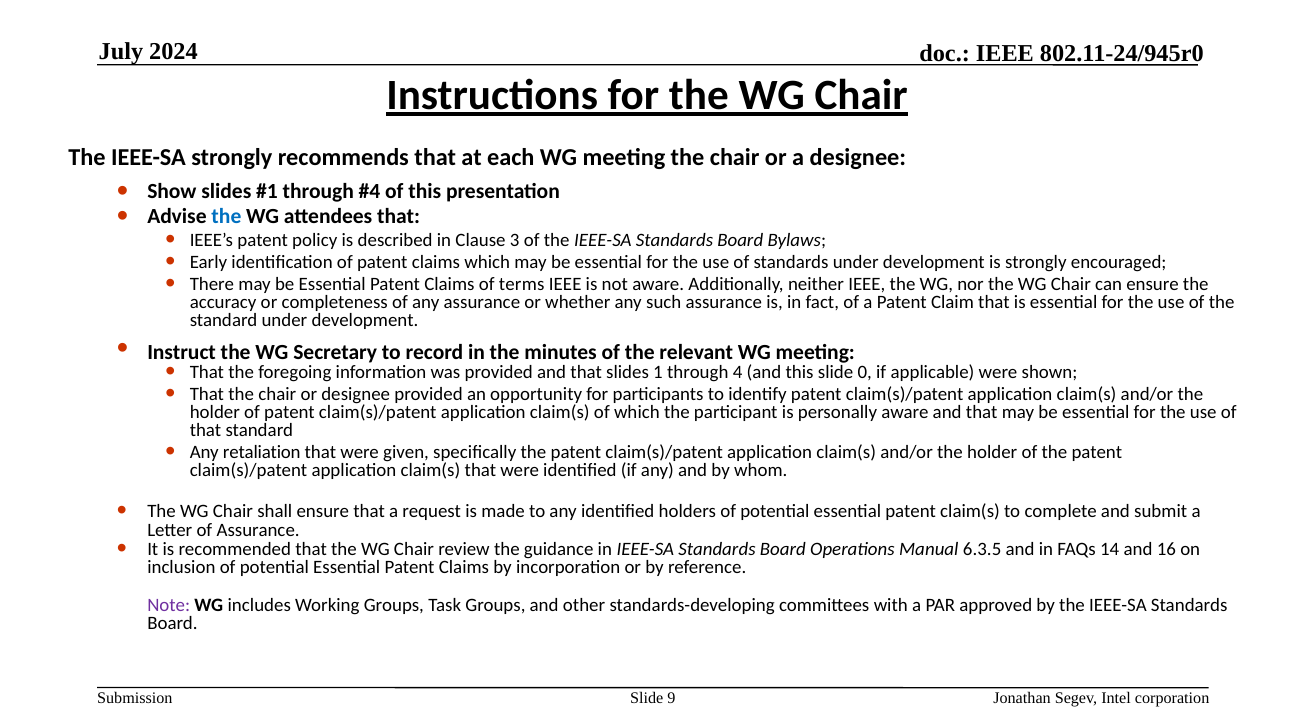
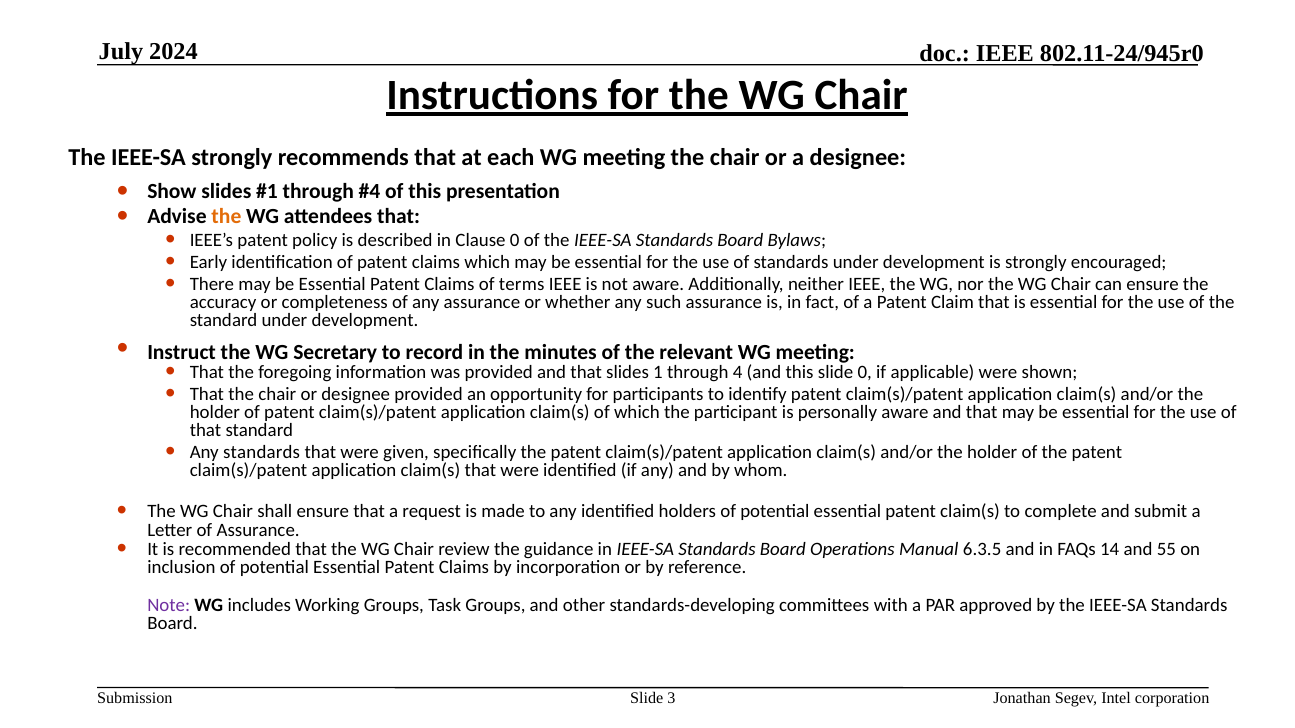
the colour: blue -> orange (226, 217)
Clause 3: 3 -> 0 (515, 240)
Any retaliation: retaliation -> standards (262, 453)
16: 16 -> 55 (1166, 549)
9: 9 -> 3 (671, 699)
